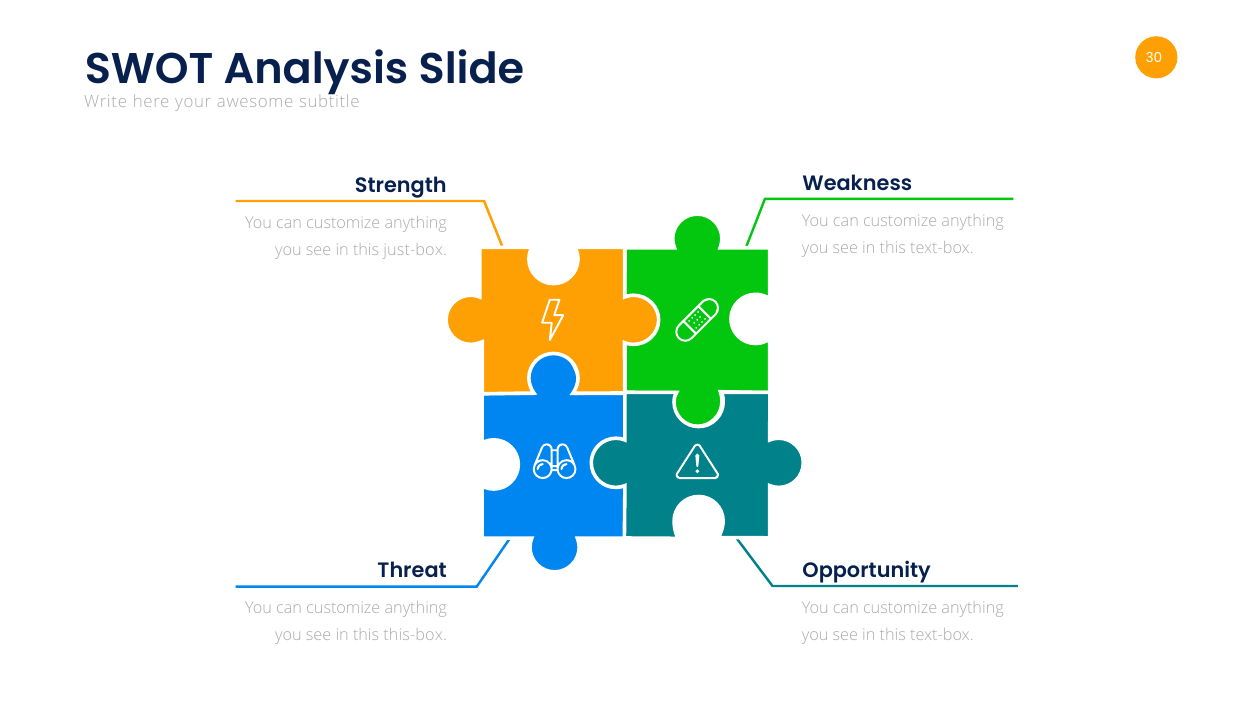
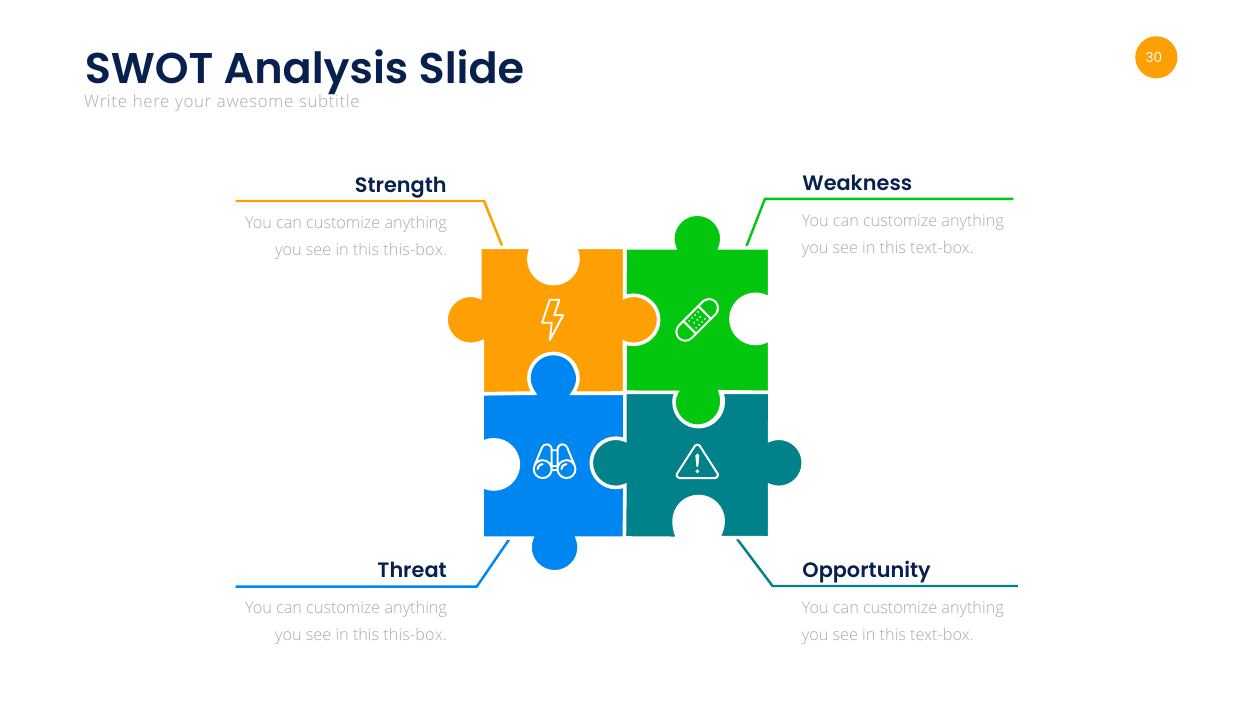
just-box: just-box -> this-box (415, 250)
